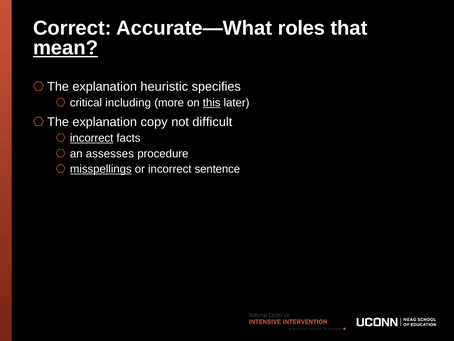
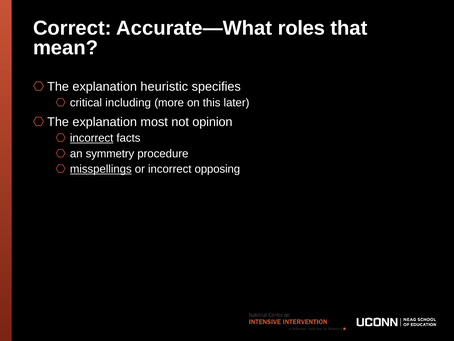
mean underline: present -> none (66, 48)
this underline: present -> none (212, 103)
copy: copy -> most (154, 122)
difficult: difficult -> opinion (212, 122)
assesses: assesses -> symmetry (110, 153)
sentence: sentence -> opposing (217, 169)
